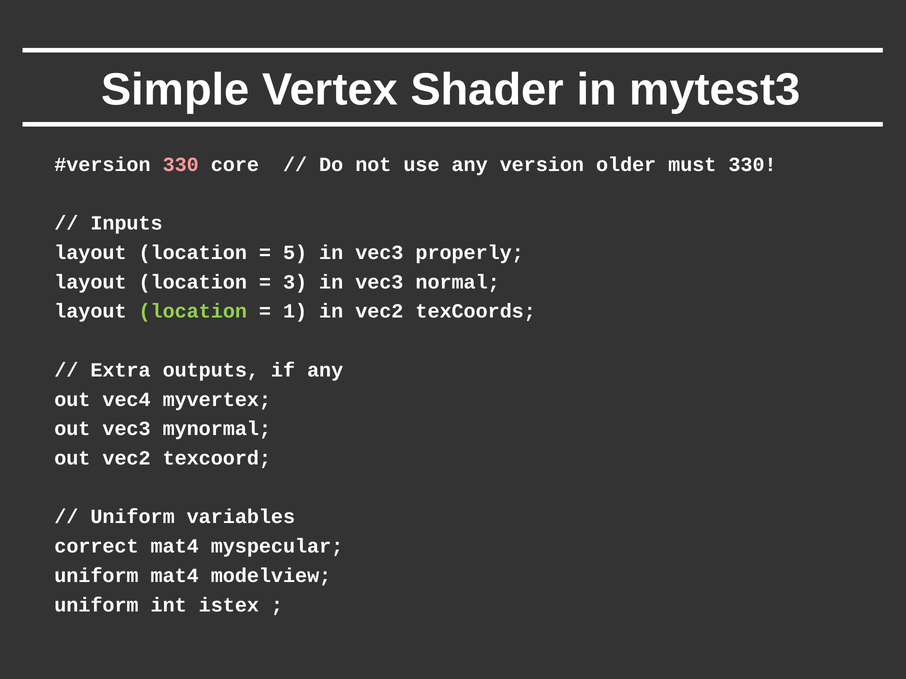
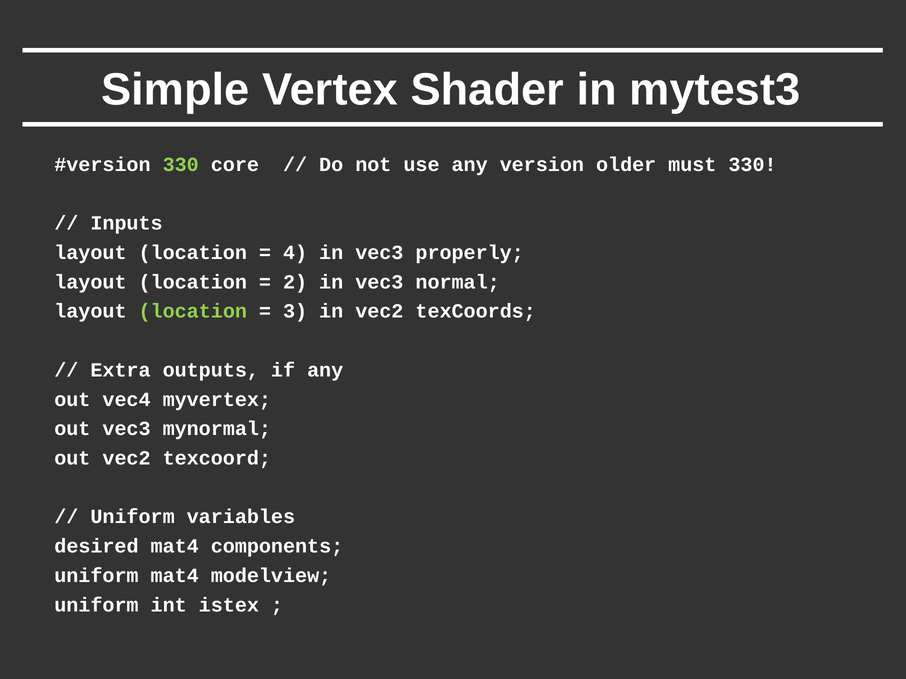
330 colour: pink -> light green (181, 165)
5: 5 -> 4 (295, 253)
3: 3 -> 2 (295, 282)
1: 1 -> 3 (295, 312)
correct: correct -> desired (96, 547)
myspecular: myspecular -> components (277, 547)
